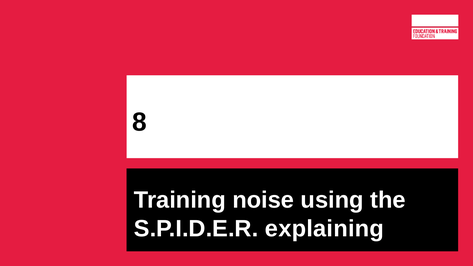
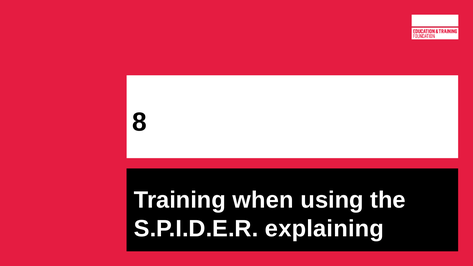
noise: noise -> when (263, 200)
